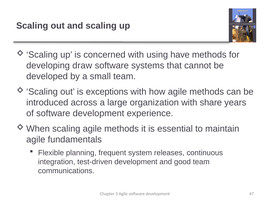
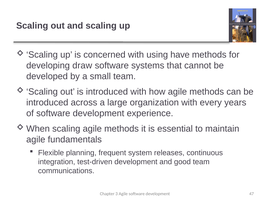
is exceptions: exceptions -> introduced (107, 92)
share: share -> every (211, 102)
